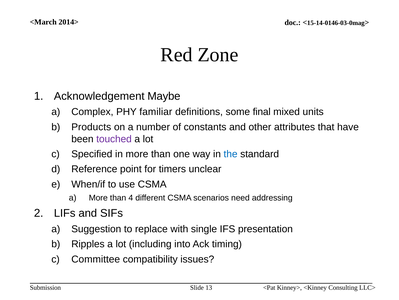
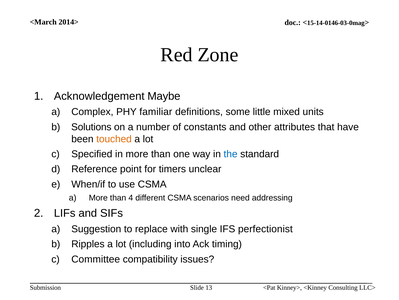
final: final -> little (262, 112)
Products: Products -> Solutions (91, 127)
touched colour: purple -> orange (114, 139)
presentation: presentation -> perfectionist (265, 228)
